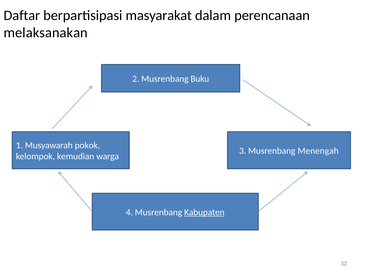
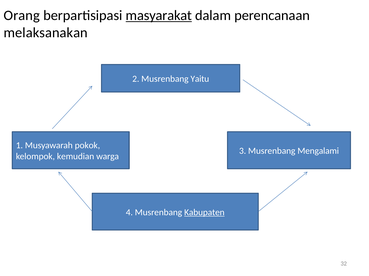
Daftar: Daftar -> Orang (22, 15)
masyarakat underline: none -> present (159, 15)
Buku: Buku -> Yaitu (200, 79)
Menengah: Menengah -> Mengalami (318, 151)
